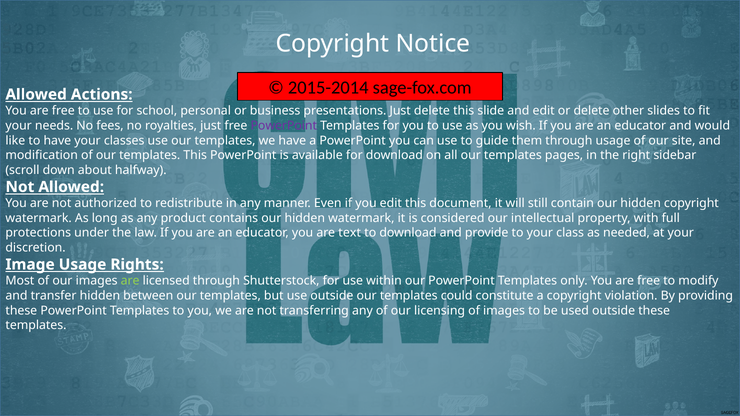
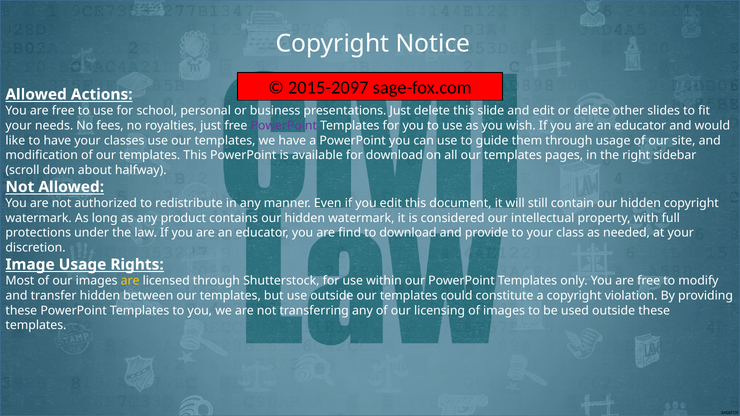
2015-2014: 2015-2014 -> 2015-2097 (328, 88)
text: text -> find (350, 233)
are colour: light green -> yellow (130, 281)
